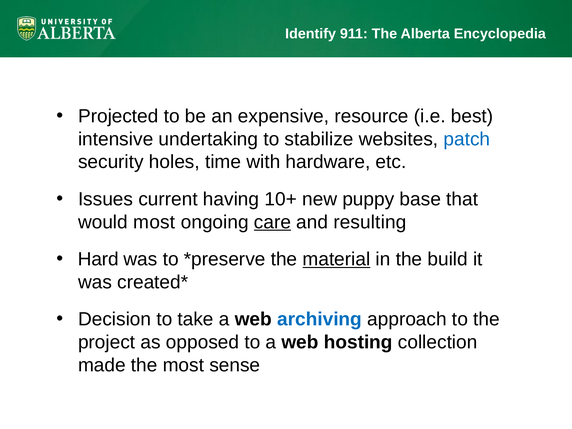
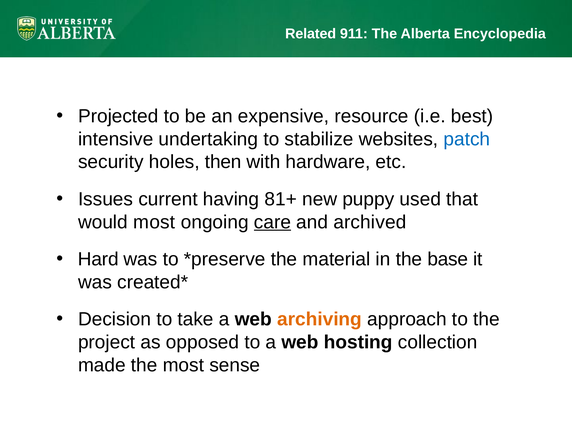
Identify: Identify -> Related (311, 34)
time: time -> then (223, 162)
10+: 10+ -> 81+ (281, 199)
base: base -> used (420, 199)
resulting: resulting -> archived (370, 222)
material underline: present -> none (336, 259)
build: build -> base (448, 259)
archiving colour: blue -> orange (320, 319)
